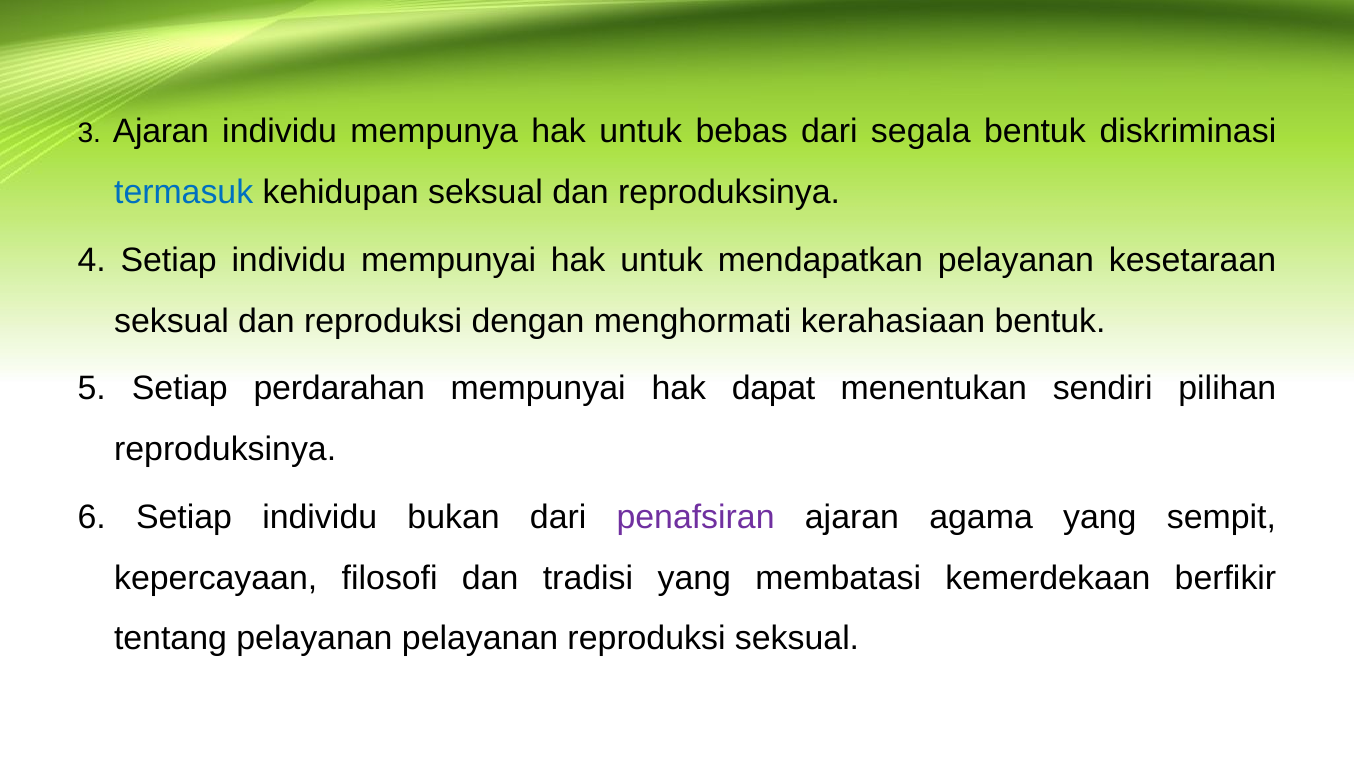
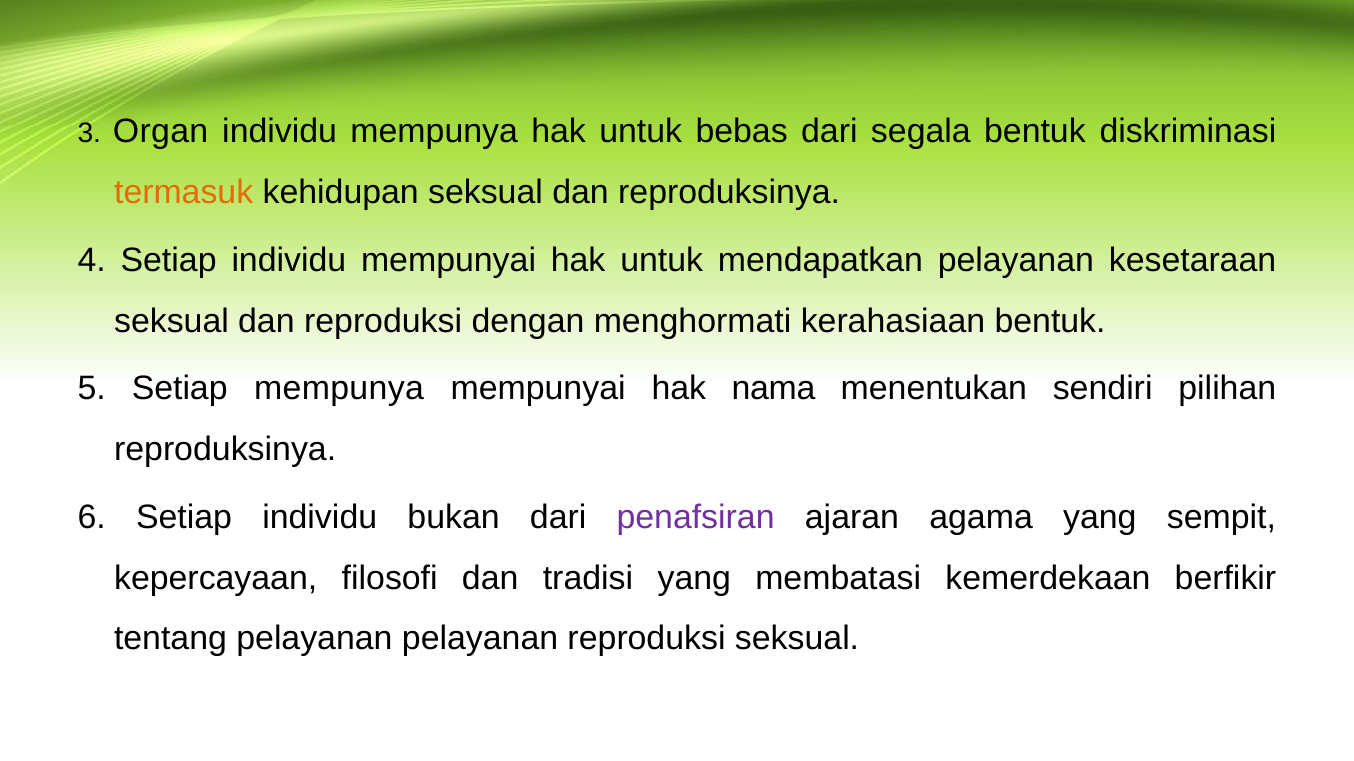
3 Ajaran: Ajaran -> Organ (161, 132)
termasuk colour: blue -> orange (184, 192)
Setiap perdarahan: perdarahan -> mempunya (339, 389)
dapat: dapat -> nama (774, 389)
